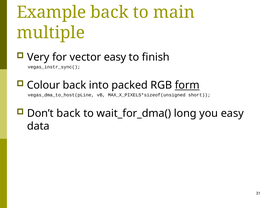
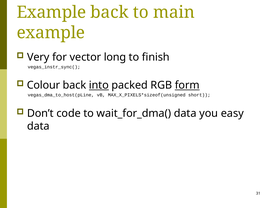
multiple: multiple -> example (51, 33)
vector easy: easy -> long (115, 57)
into underline: none -> present (99, 85)
Don’t back: back -> code (69, 113)
wait_for_dma( long: long -> data (185, 113)
